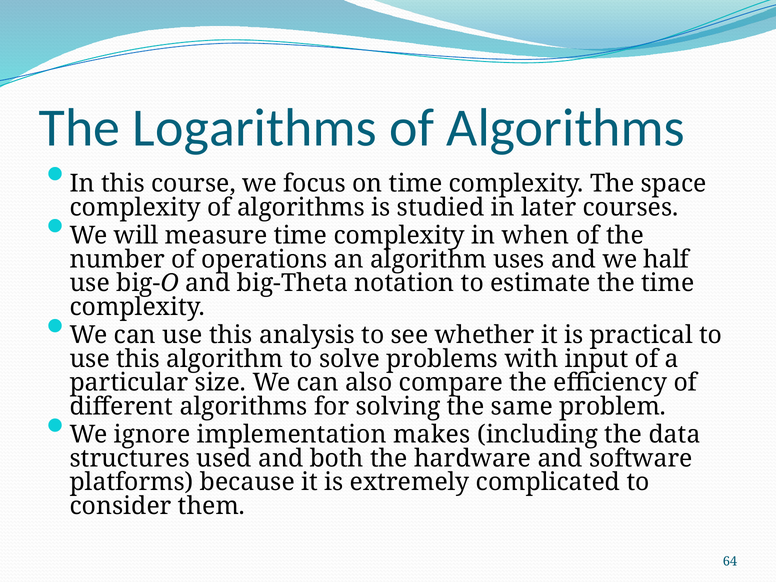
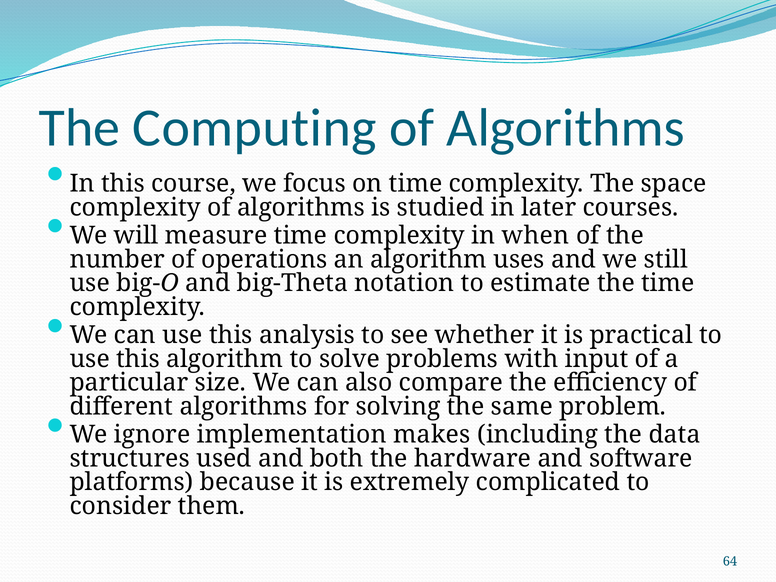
Logarithms: Logarithms -> Computing (255, 128)
half: half -> still (666, 259)
